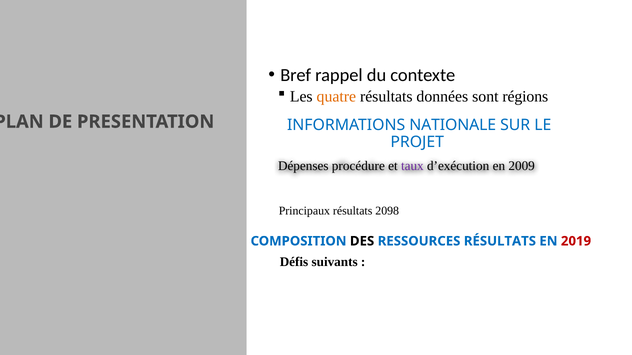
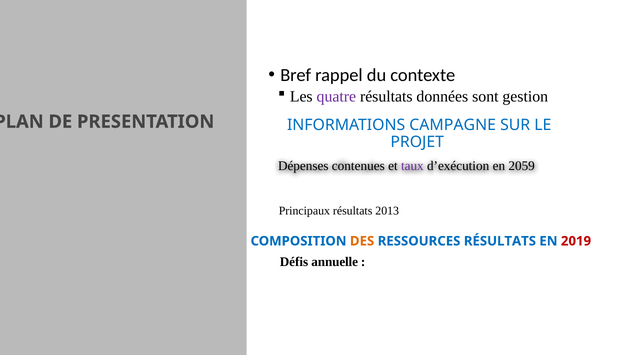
quatre colour: orange -> purple (336, 97)
régions: régions -> gestion (525, 97)
NATIONALE: NATIONALE -> CAMPAGNE (453, 125)
procédure: procédure -> contenues (358, 166)
2009: 2009 -> 2059 (522, 166)
2098: 2098 -> 2013 (387, 211)
DES colour: black -> orange (362, 241)
suivants: suivants -> annuelle (335, 262)
